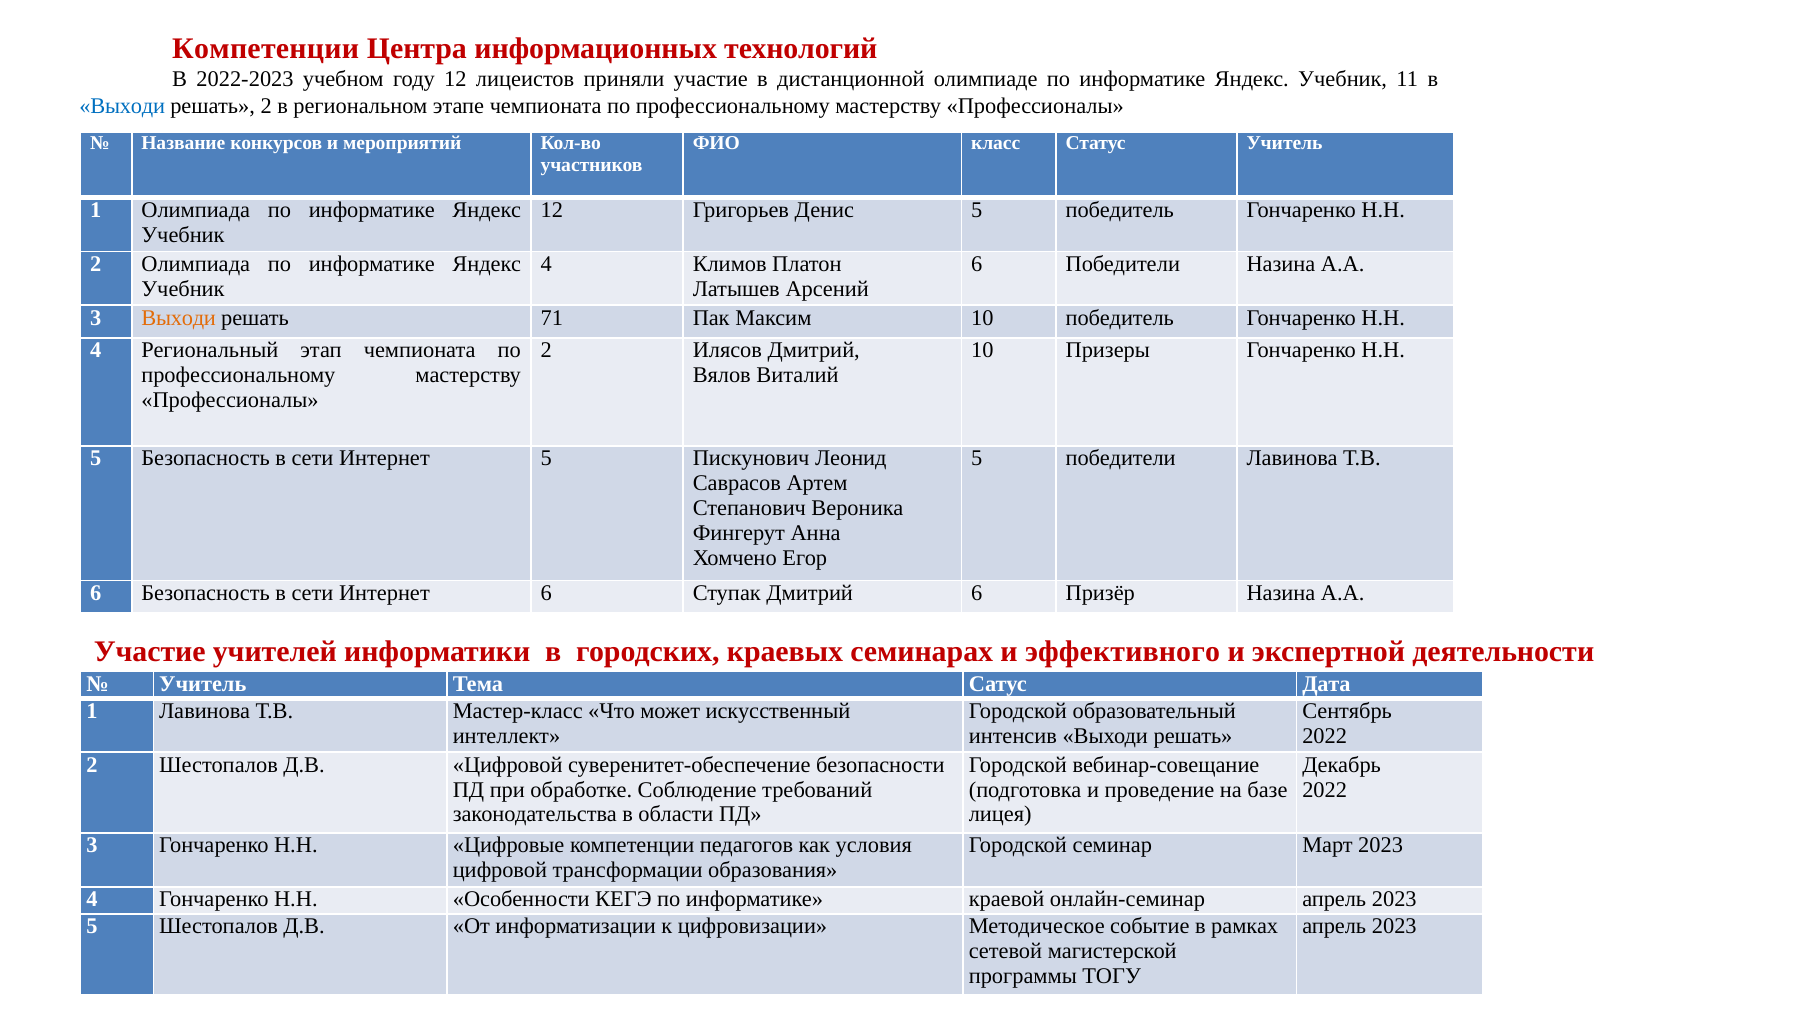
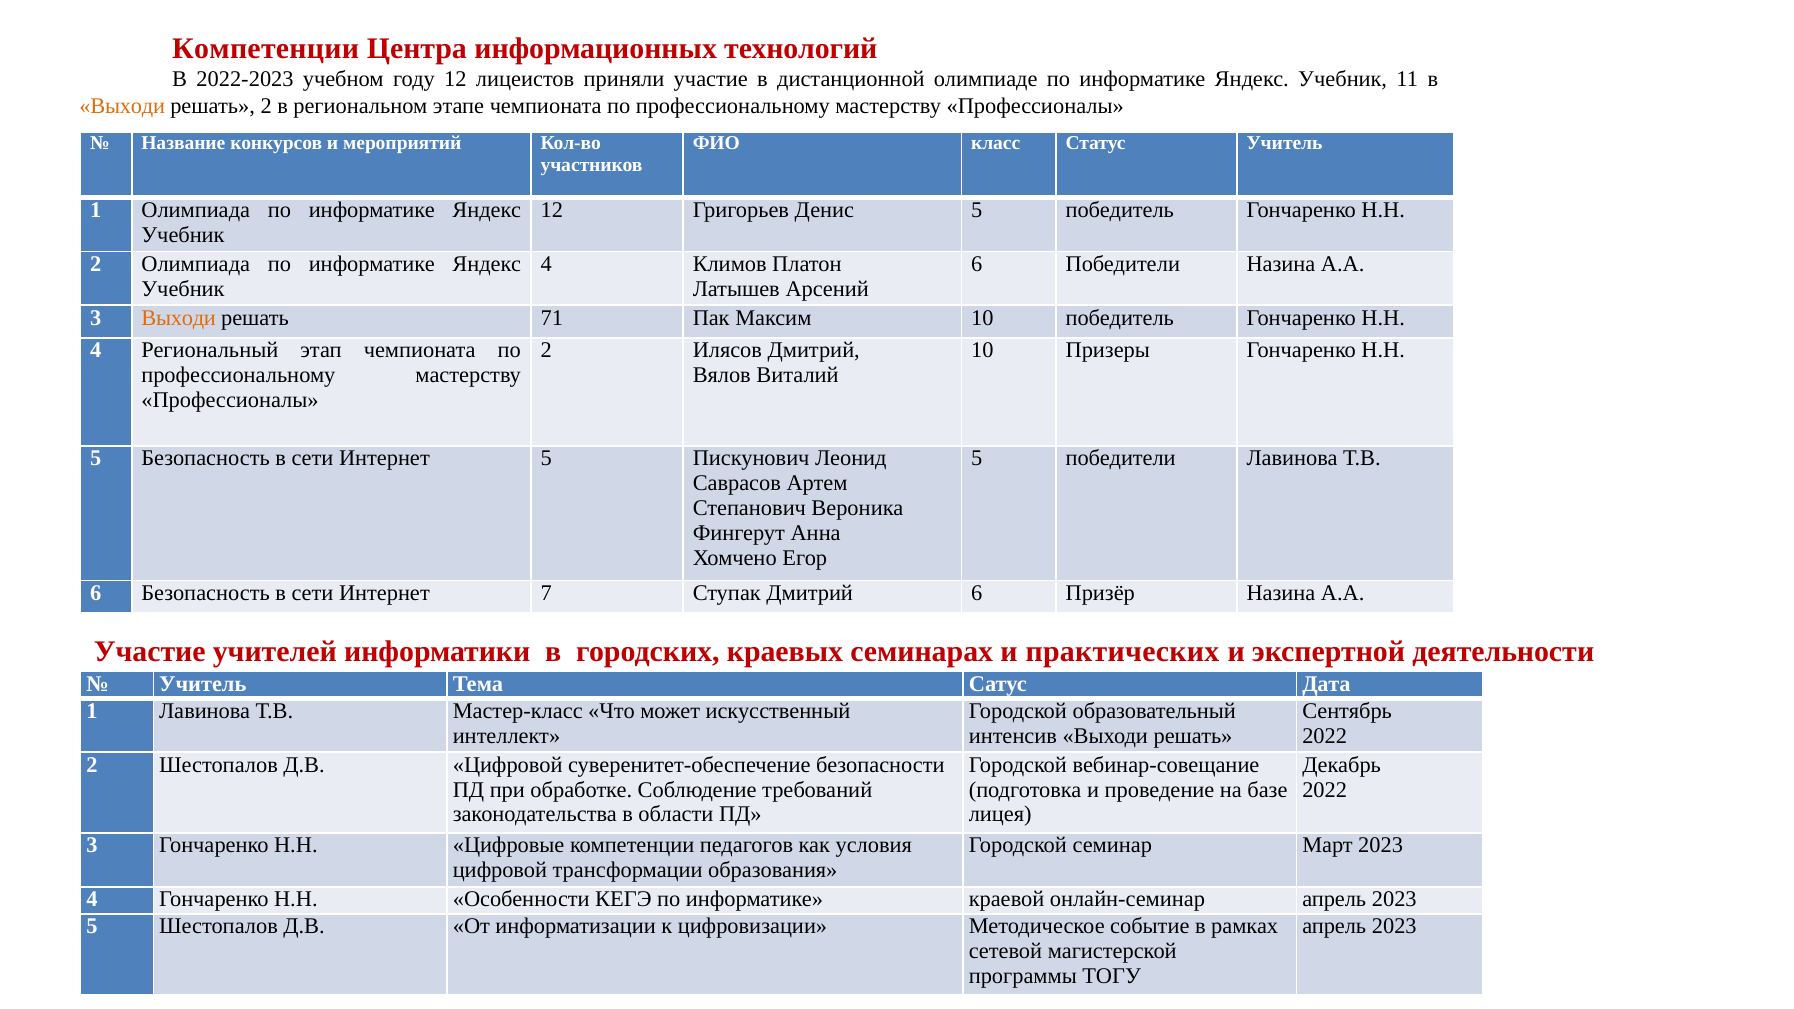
Выходи colour: blue -> orange (122, 106)
Интернет 6: 6 -> 7 (546, 593)
эффективного: эффективного -> практических (1122, 651)
